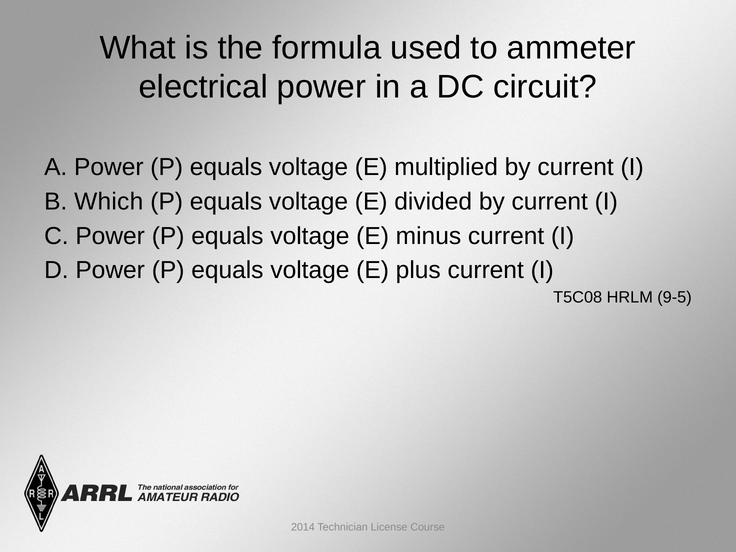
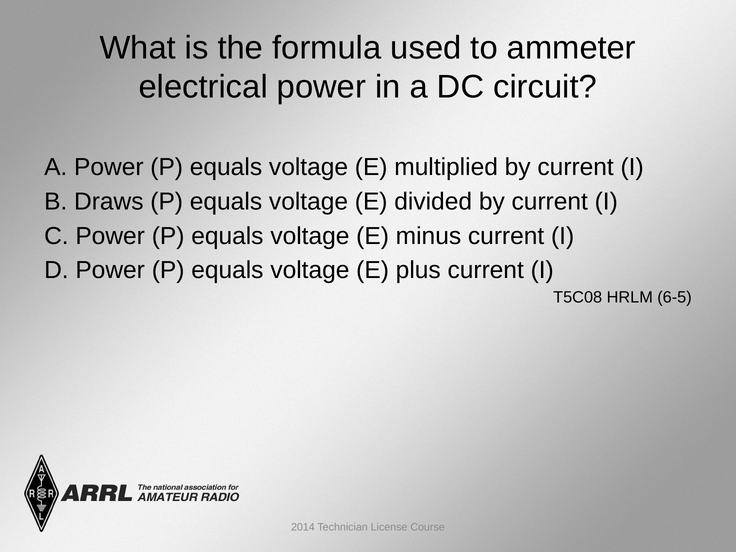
Which: Which -> Draws (109, 202)
9-5: 9-5 -> 6-5 (675, 298)
